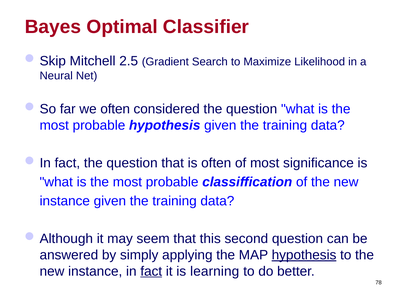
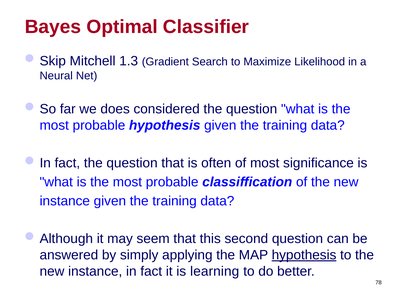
2.5: 2.5 -> 1.3 (129, 61)
we often: often -> does (115, 109)
fact underline: present -> none (151, 272)
